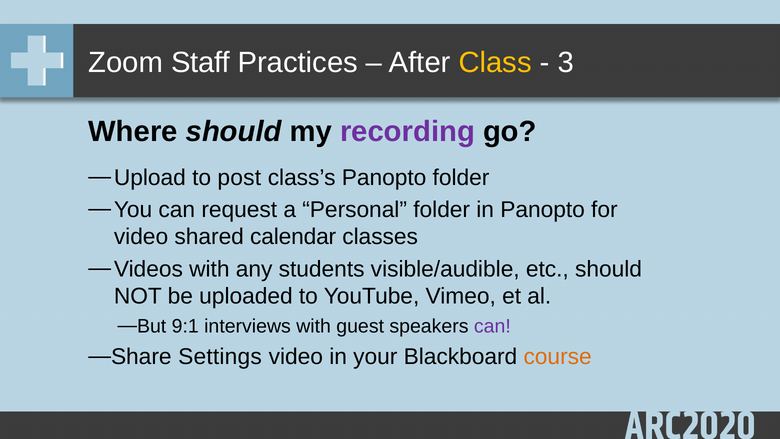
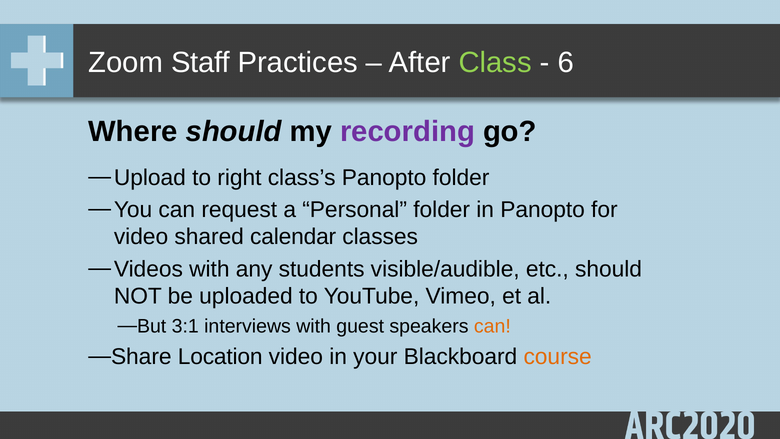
Class colour: yellow -> light green (495, 62)
3: 3 -> 6 (566, 62)
post: post -> right (239, 177)
9:1: 9:1 -> 3:1 (185, 326)
can colour: purple -> orange (492, 326)
Settings: Settings -> Location (220, 357)
